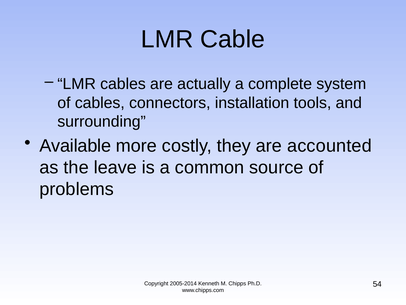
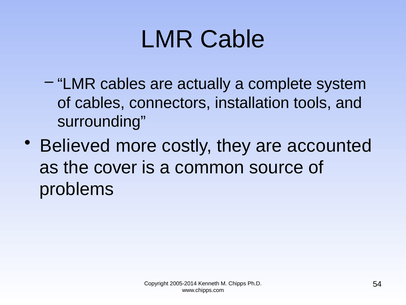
Available: Available -> Believed (75, 146)
leave: leave -> cover (115, 167)
